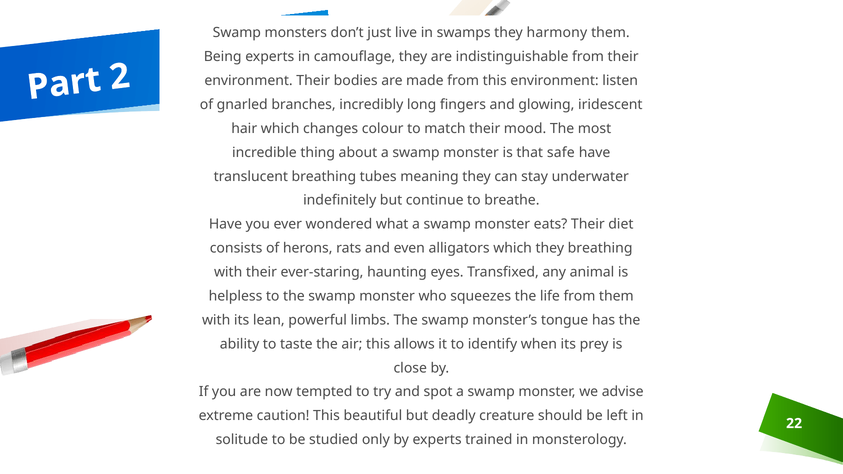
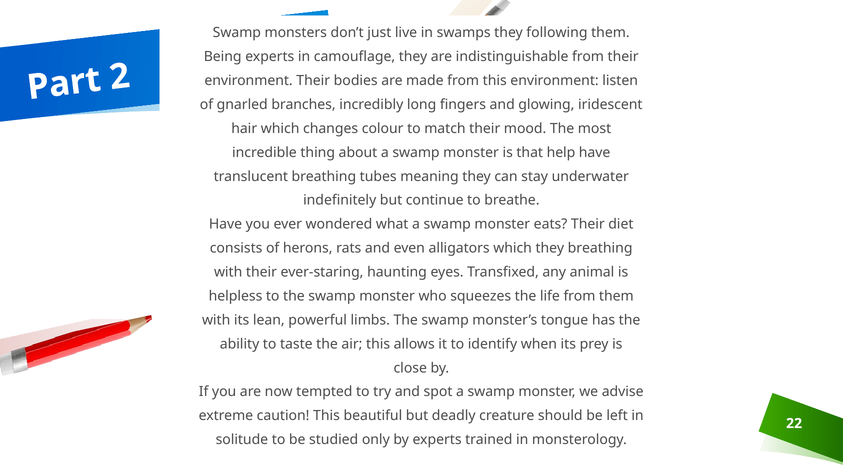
harmony: harmony -> following (557, 33)
safe: safe -> help (561, 153)
